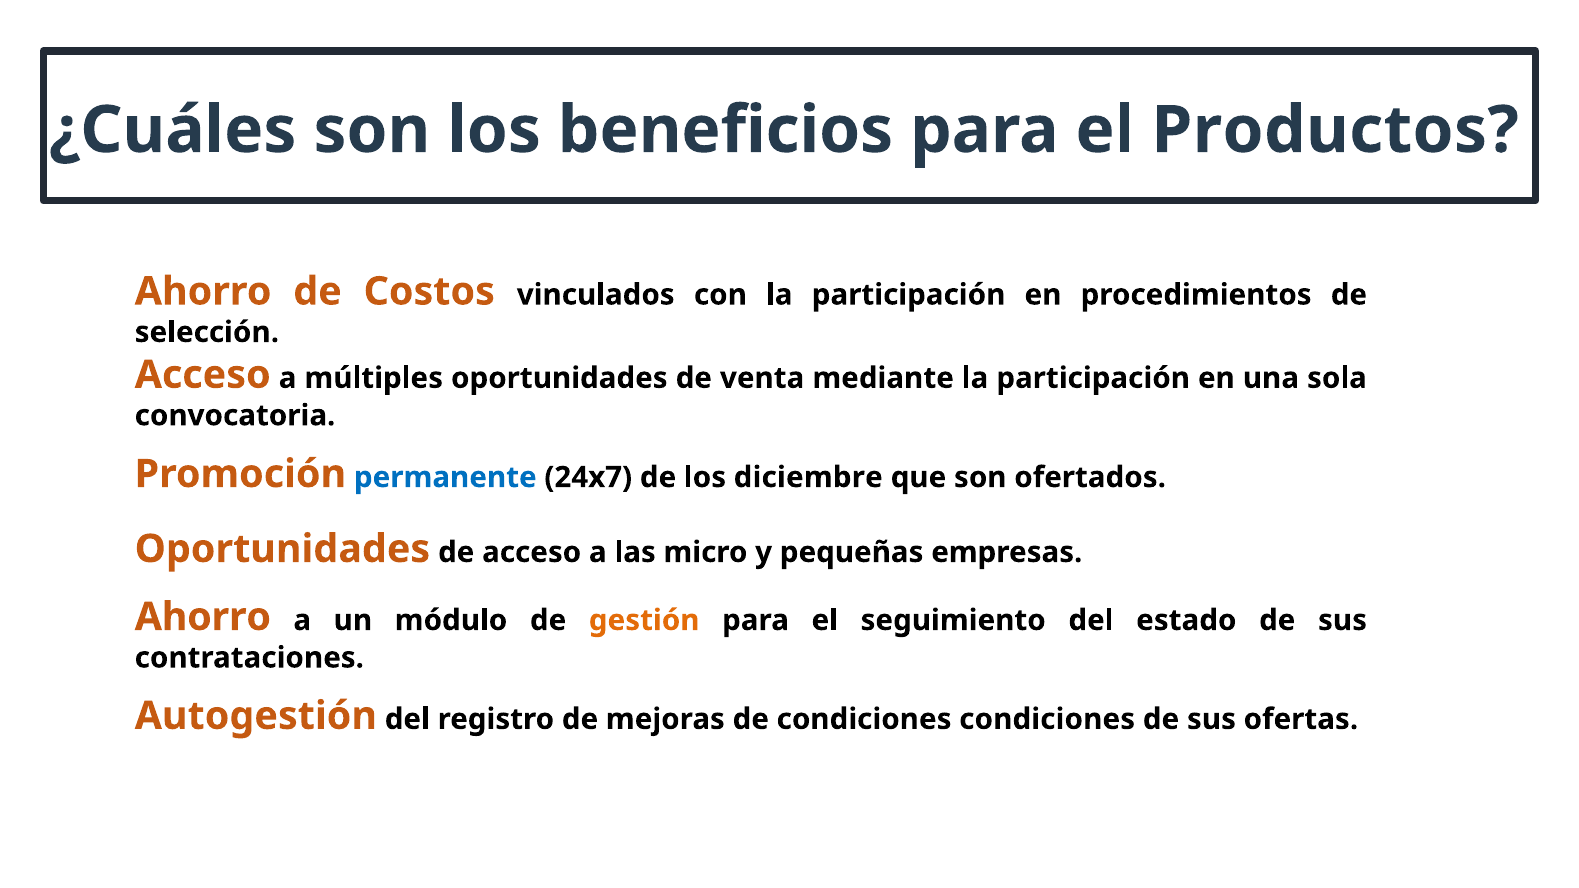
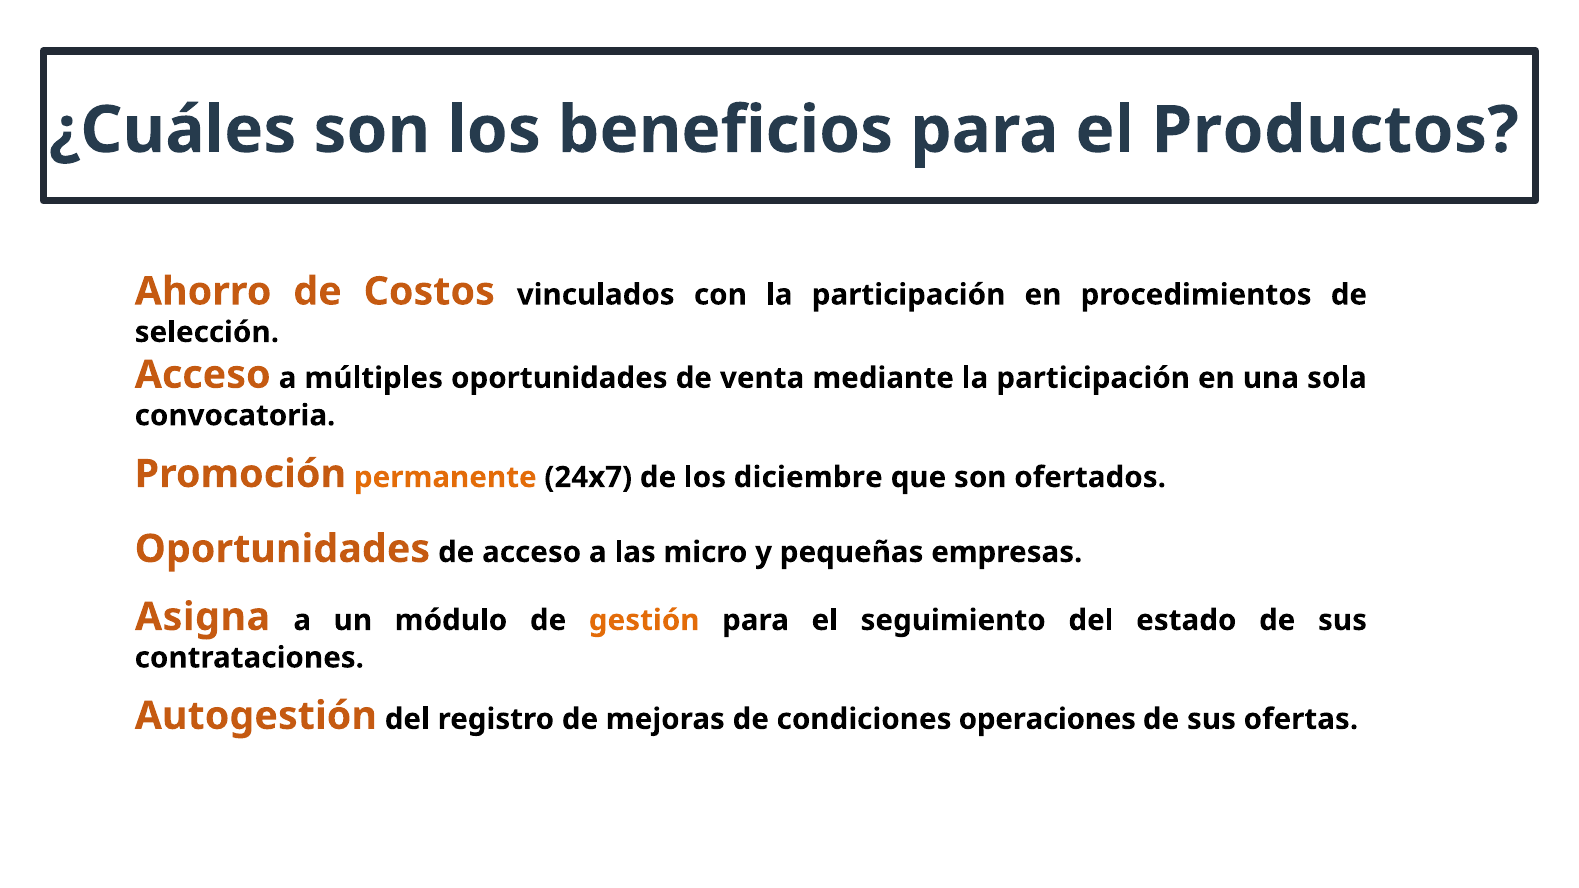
permanente colour: blue -> orange (445, 477)
Ahorro: Ahorro -> Asigna (203, 617)
condiciones condiciones: condiciones -> operaciones (1047, 719)
